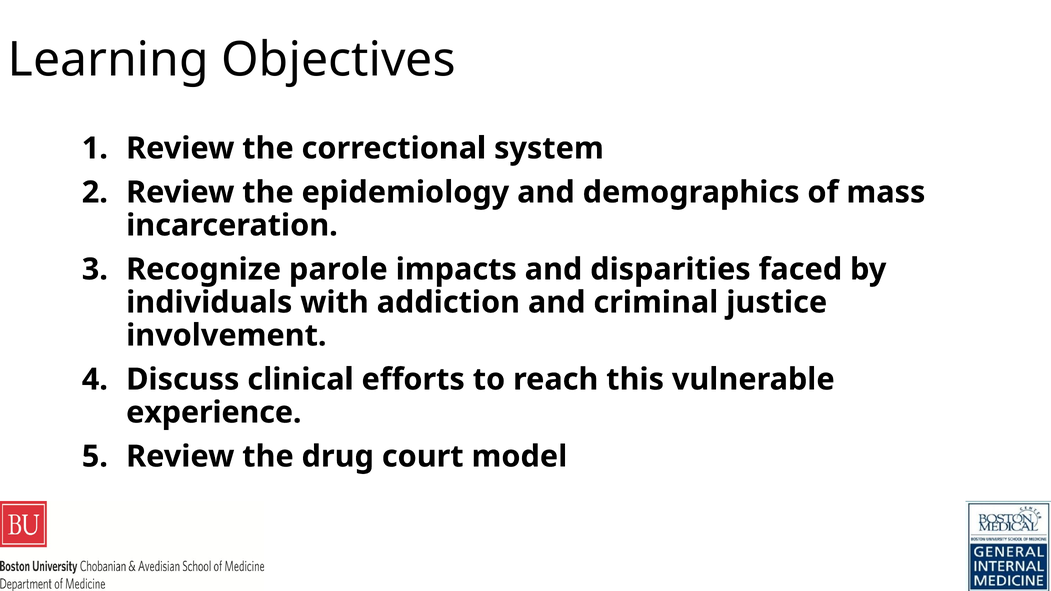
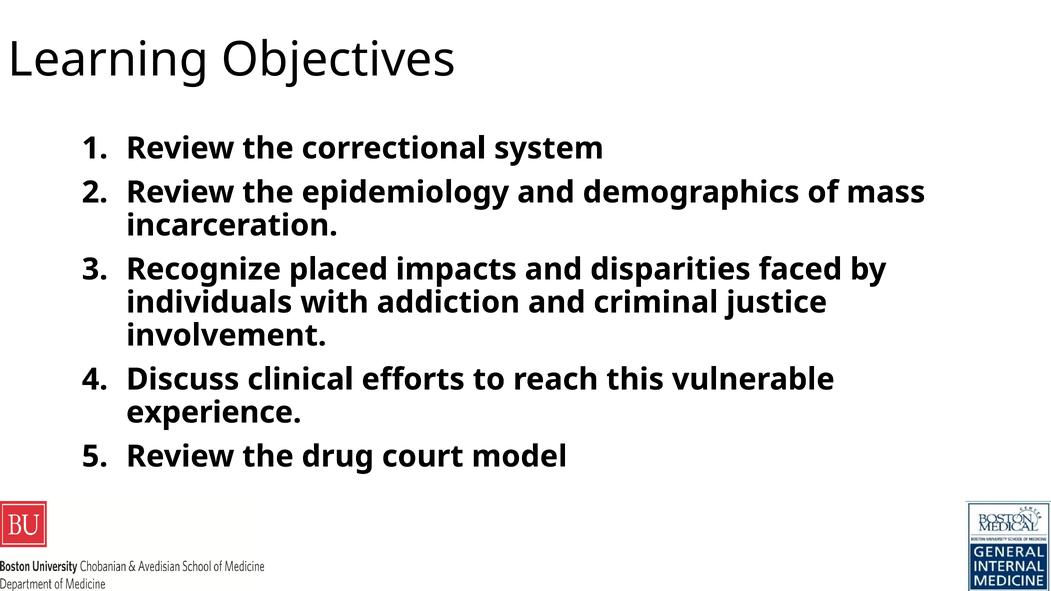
parole: parole -> placed (339, 269)
